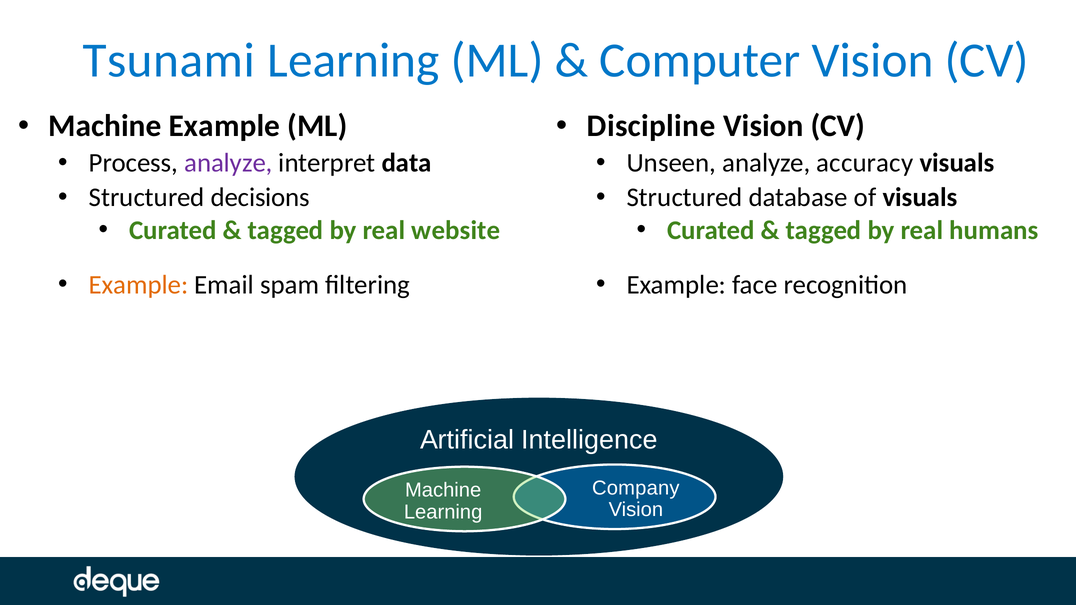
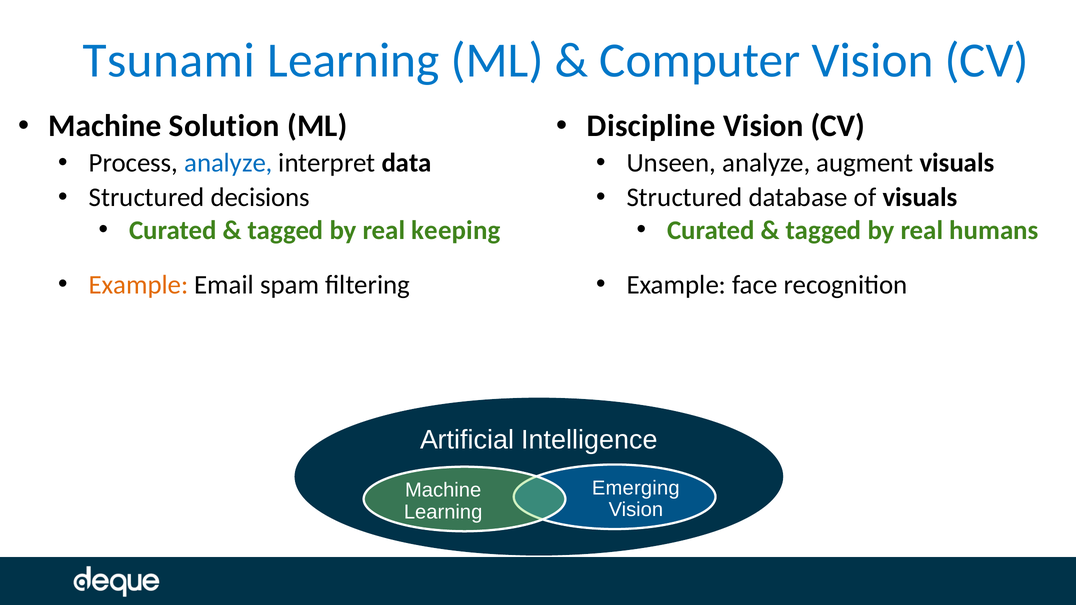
Machine Example: Example -> Solution (224, 126)
analyze colour: purple -> blue (228, 163)
accuracy: accuracy -> augment (865, 163)
website: website -> keeping (456, 230)
Company: Company -> Emerging (636, 488)
